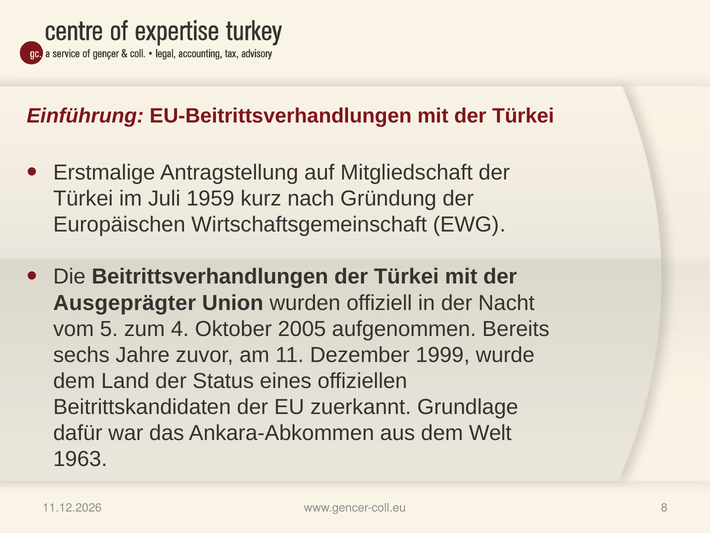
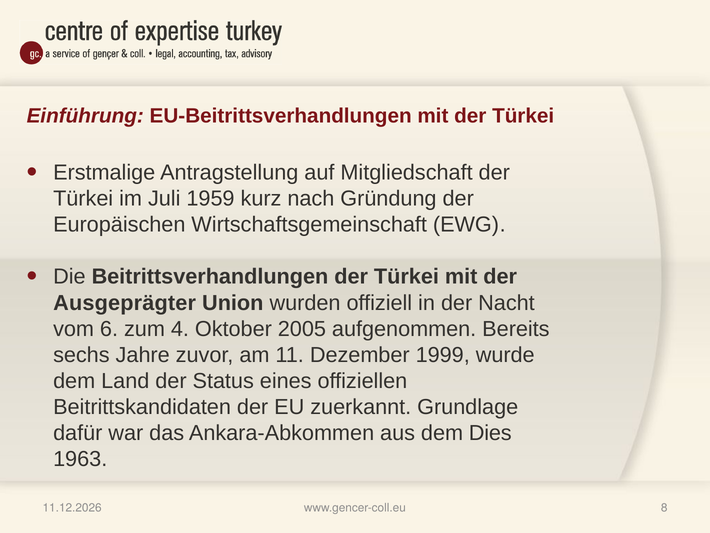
5: 5 -> 6 (109, 329)
Welt: Welt -> Dies (490, 433)
